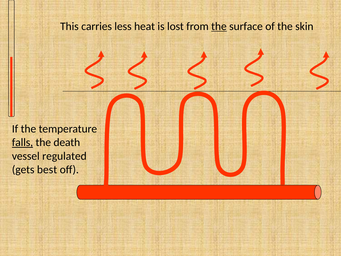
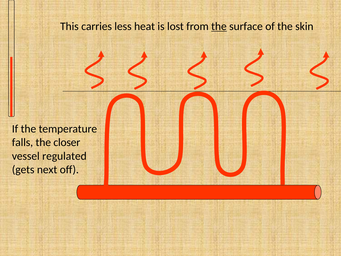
falls underline: present -> none (22, 142)
death: death -> closer (67, 142)
best: best -> next (47, 170)
